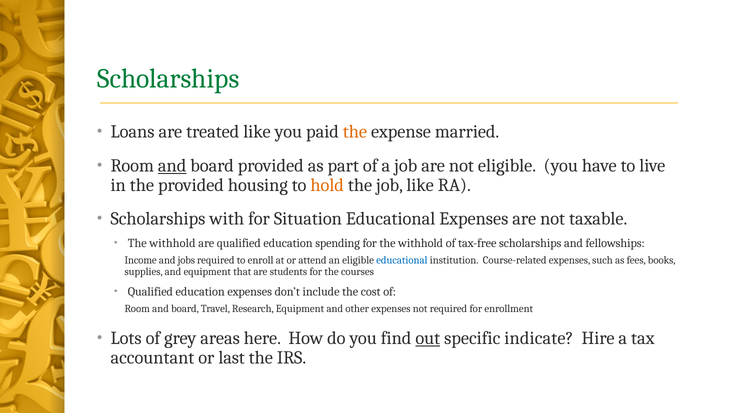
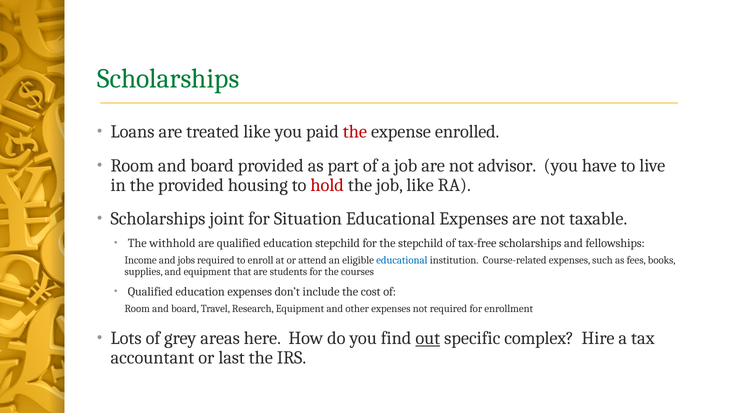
the colour: orange -> red (355, 132)
married: married -> enrolled (467, 132)
and underline: present -> none (172, 165)
not eligible: eligible -> advisor (507, 165)
hold colour: orange -> red (327, 185)
with: with -> joint (227, 219)
education spending: spending -> stepchild (338, 243)
for the withhold: withhold -> stepchild (421, 243)
indicate: indicate -> complex (539, 338)
